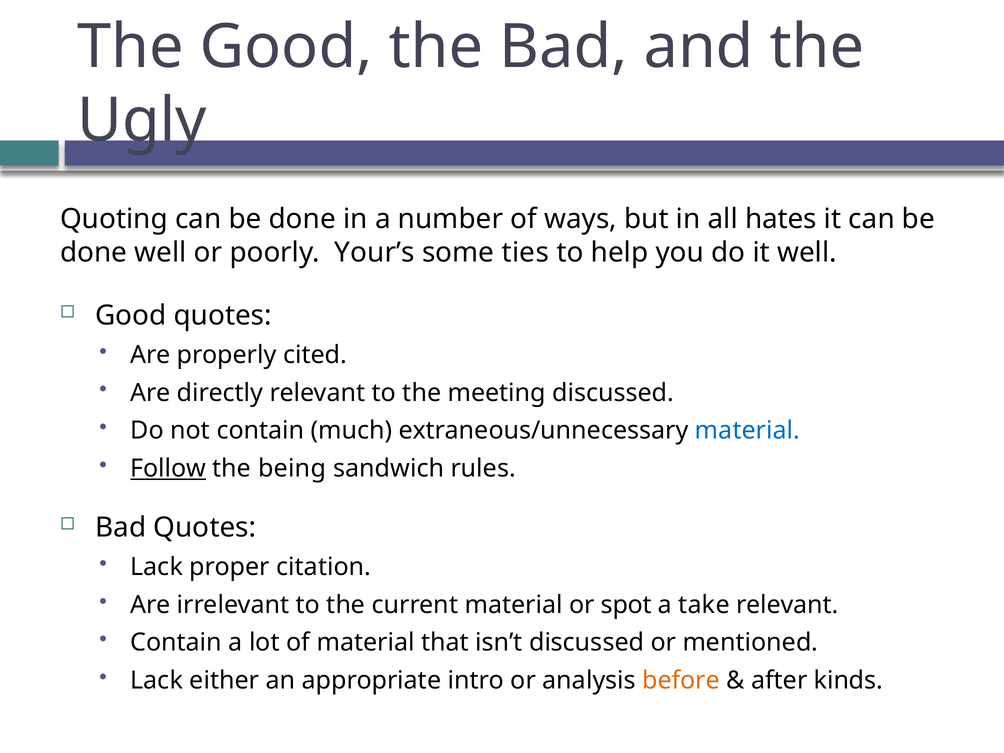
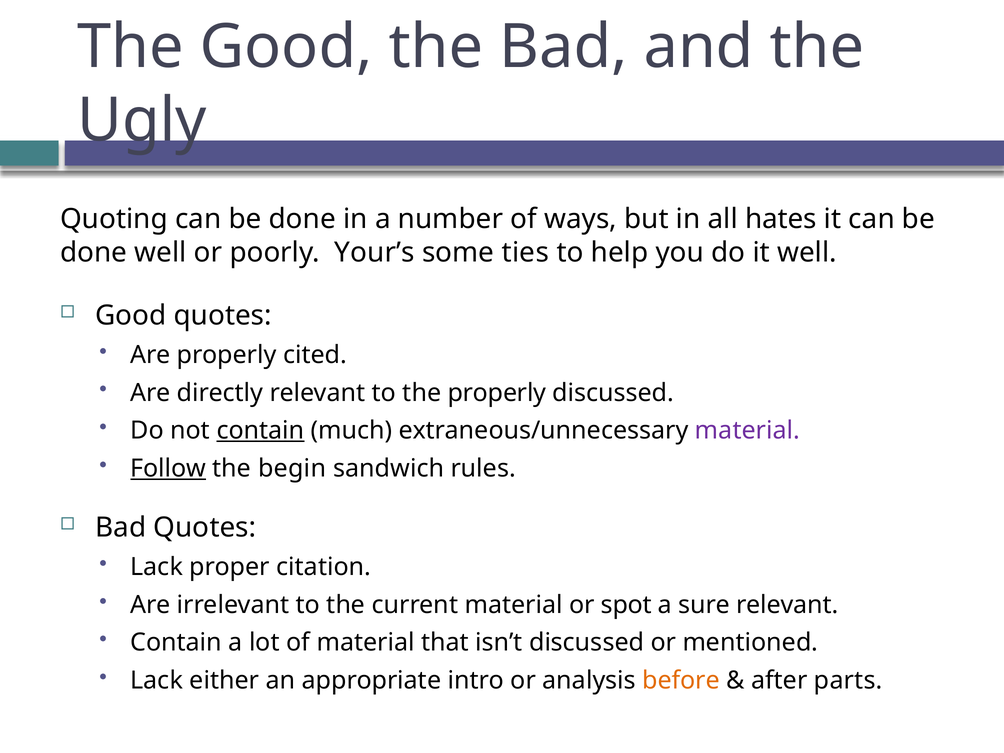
the meeting: meeting -> properly (497, 393)
contain underline: none -> present (260, 431)
material colour: blue -> purple (747, 431)
being: being -> begin (292, 468)
take: take -> sure (704, 605)
kinds: kinds -> parts (848, 680)
